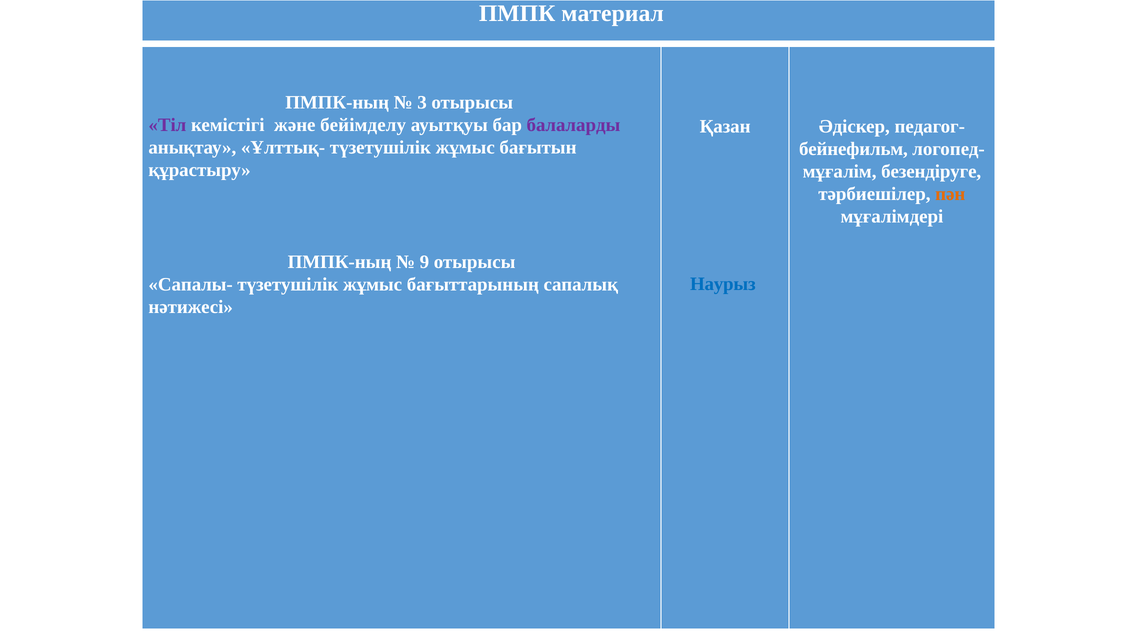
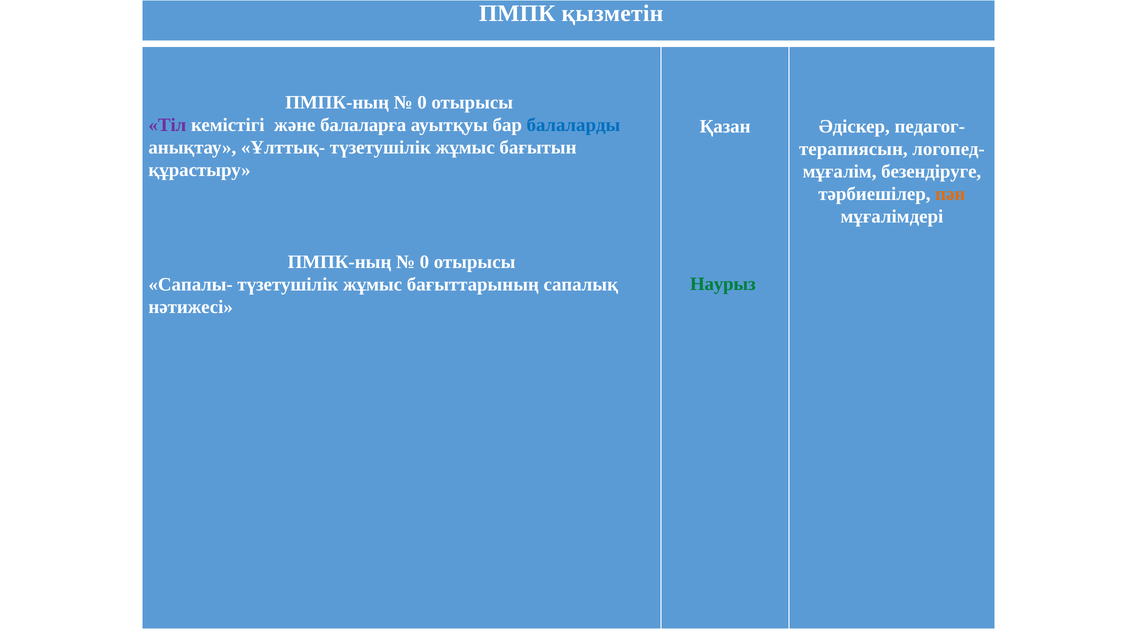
материал: материал -> қызметін (612, 13)
3: 3 -> 0 (422, 102)
бейімделу: бейімделу -> балаларға (363, 125)
балаларды colour: purple -> blue (573, 125)
бейнефильм: бейнефильм -> терапиясын (853, 149)
9: 9 -> 0 (424, 262)
Наурыз colour: blue -> green (723, 284)
